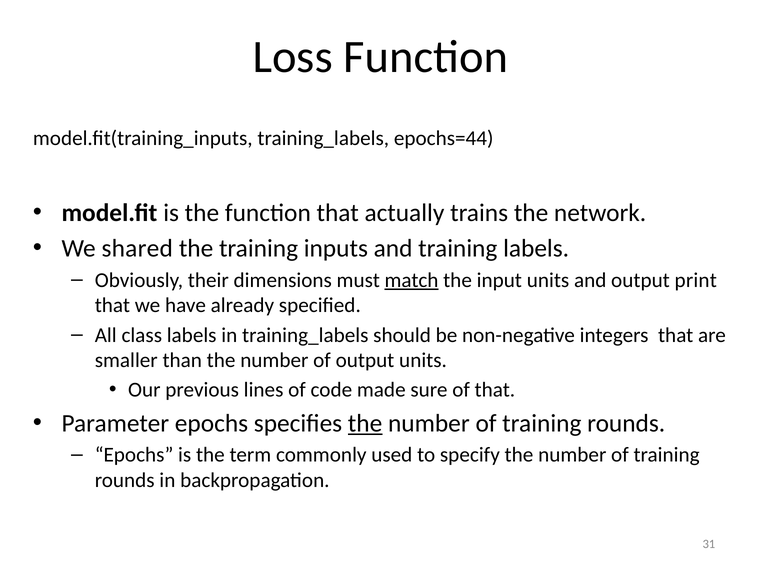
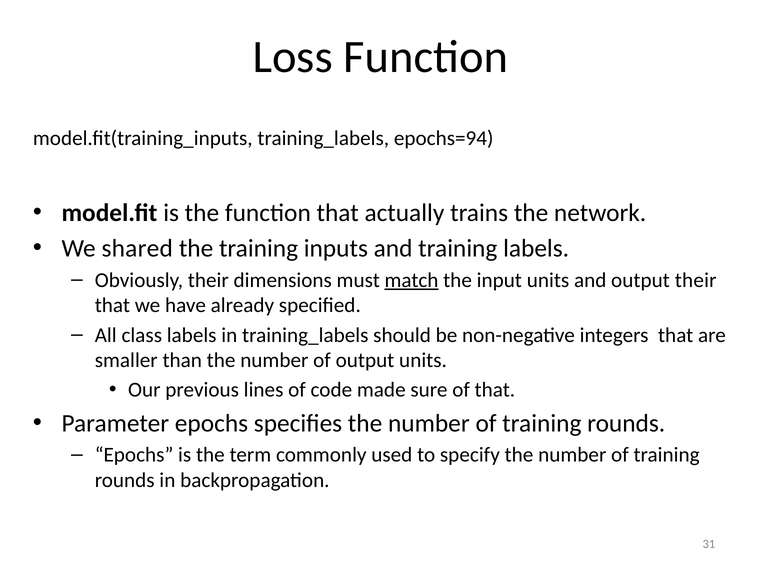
epochs=44: epochs=44 -> epochs=94 (444, 138)
output print: print -> their (696, 281)
the underline: present -> none (365, 424)
